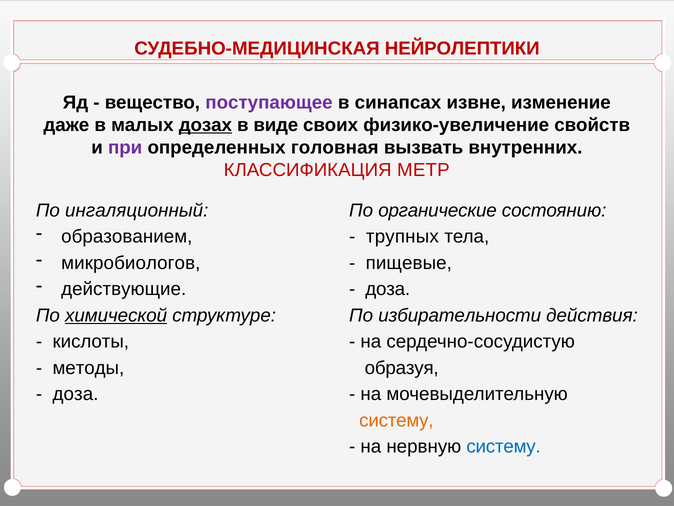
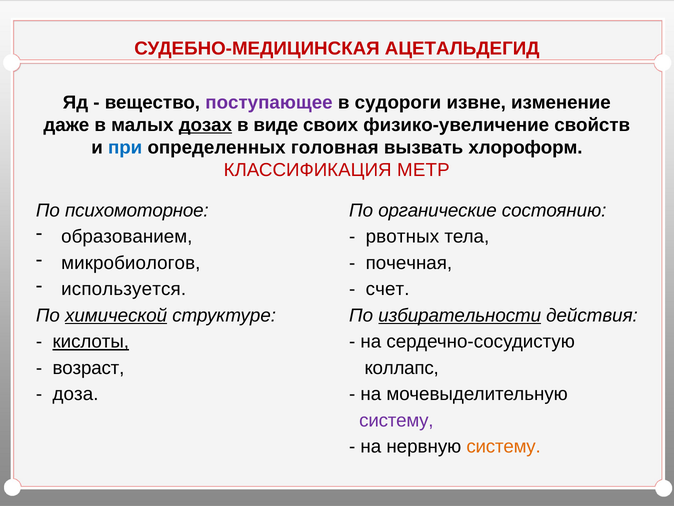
НЕЙРОЛЕПТИКИ: НЕЙРОЛЕПТИКИ -> АЦЕТАЛЬДЕГИД (462, 49)
синапсах: синапсах -> судороги (398, 102)
при colour: purple -> blue (125, 147)
внутренних: внутренних -> хлороформ (525, 147)
ингаляционный: ингаляционный -> психомоторное (137, 210)
трупных: трупных -> рвотных (402, 237)
пищевые: пищевые -> почечная (409, 263)
действующие: действующие -> используется (124, 289)
доза: доза -> счет (388, 289)
избирательности underline: none -> present (460, 315)
кислоты underline: none -> present (91, 341)
методы: методы -> возраст (88, 368)
образуя: образуя -> коллапс (402, 368)
систему colour: orange -> purple (396, 420)
систему colour: blue -> orange (504, 446)
